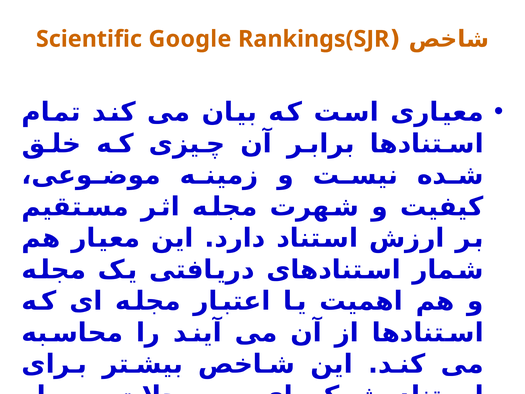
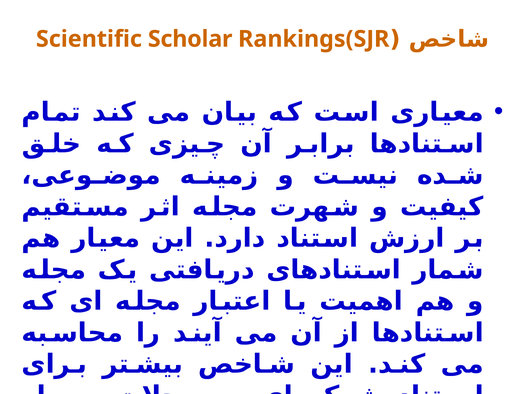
Google: Google -> Scholar (190, 39)
